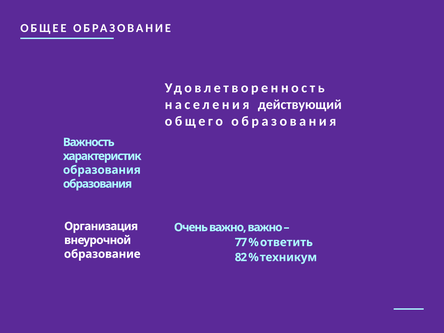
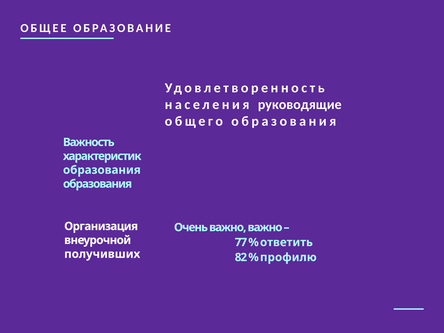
действующий: действующий -> руководящие (300, 105)
образование: образование -> получивших (102, 254)
техникум: техникум -> профилю (288, 257)
